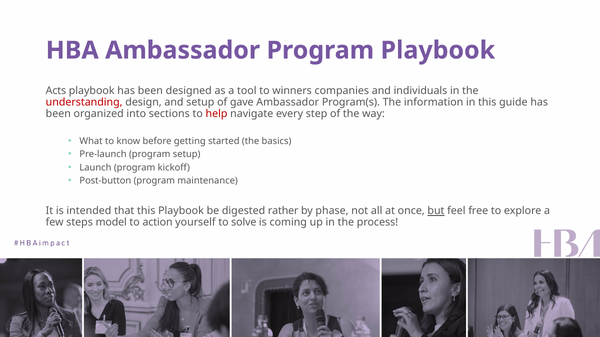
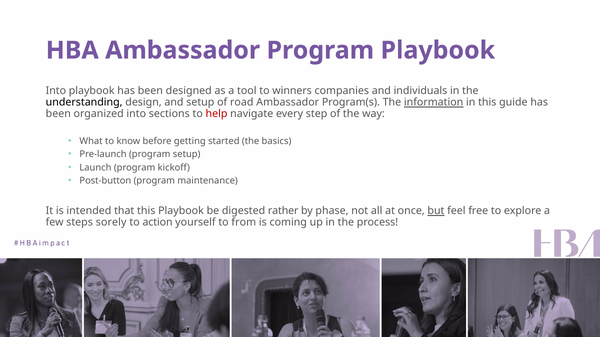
Acts: Acts -> Into (56, 91)
understanding colour: red -> black (84, 103)
gave: gave -> road (242, 103)
information underline: none -> present (434, 103)
model: model -> sorely (111, 223)
solve: solve -> from (244, 223)
